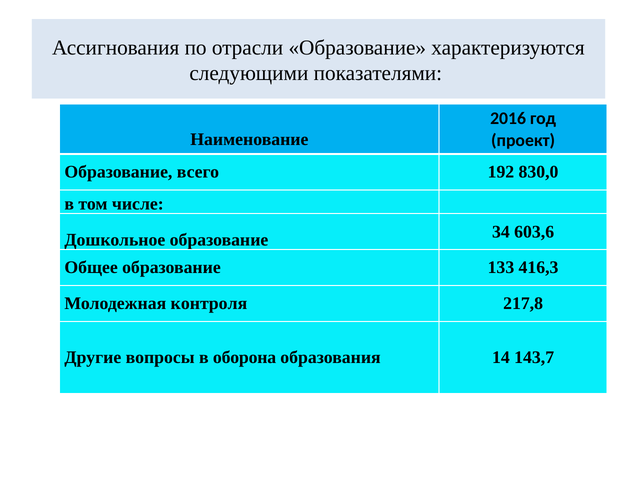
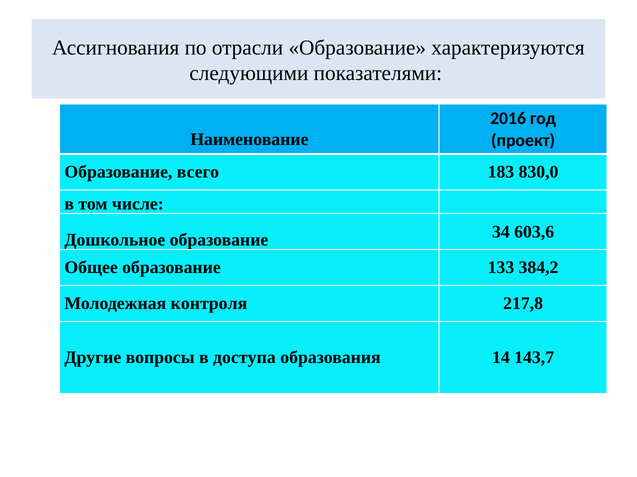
192: 192 -> 183 (501, 172)
416,3: 416,3 -> 384,2 (539, 268)
оборона: оборона -> доступа (244, 358)
